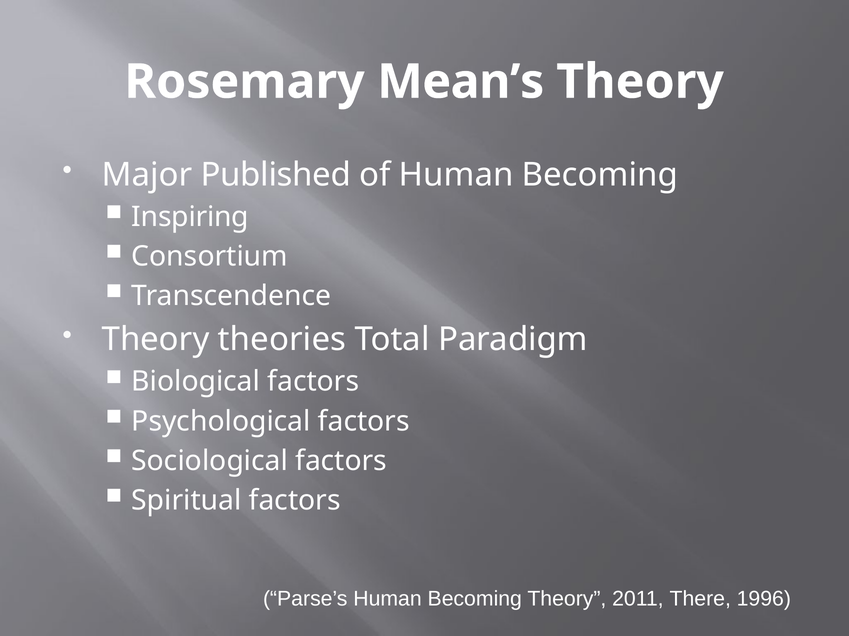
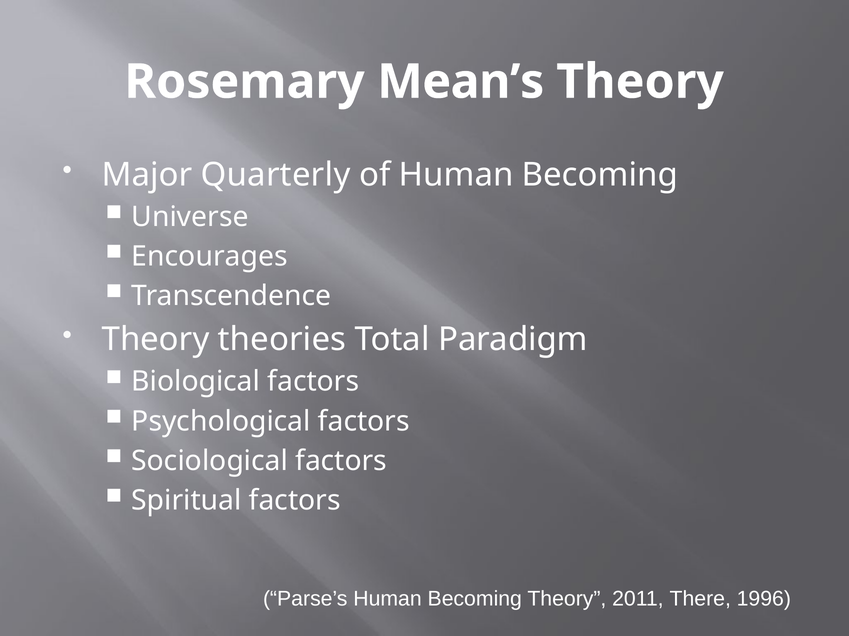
Published: Published -> Quarterly (276, 175)
Inspiring: Inspiring -> Universe (190, 217)
Consortium: Consortium -> Encourages (210, 257)
